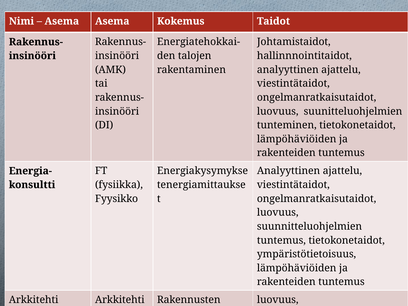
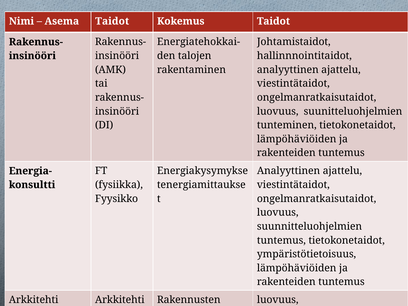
Asema Asema: Asema -> Taidot (112, 21)
